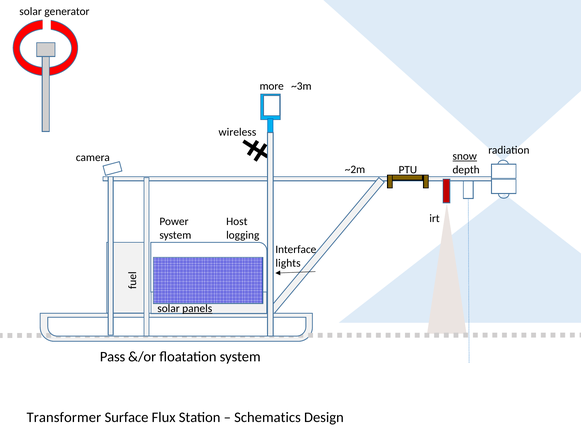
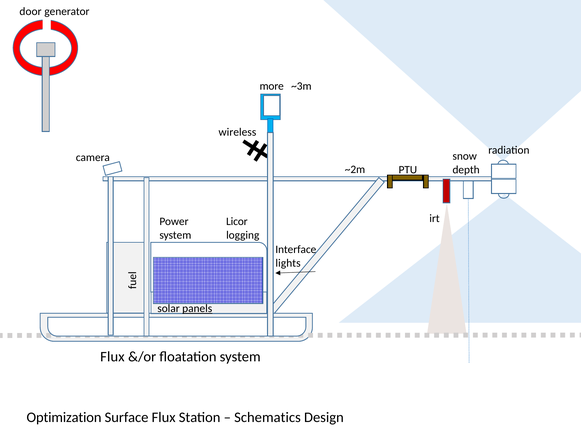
solar: solar -> door (31, 11)
snow underline: present -> none (465, 156)
Host: Host -> Licor (237, 221)
Pass: Pass -> Flux (112, 357)
Transformer: Transformer -> Optimization (64, 417)
